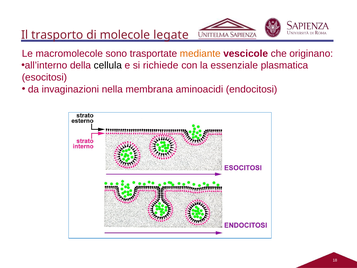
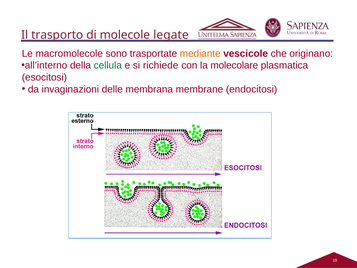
cellula colour: black -> green (108, 65)
essenziale: essenziale -> molecolare (234, 65)
nella: nella -> delle (112, 89)
aminoacidi: aminoacidi -> membrane (199, 89)
